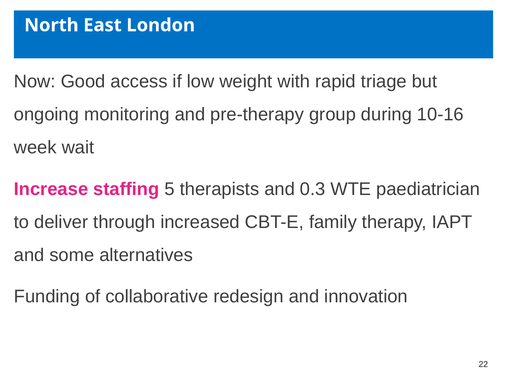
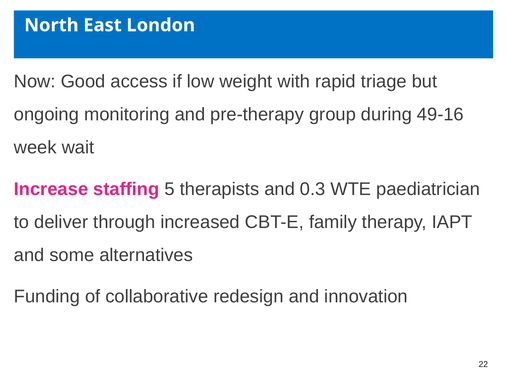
10-16: 10-16 -> 49-16 (440, 115)
